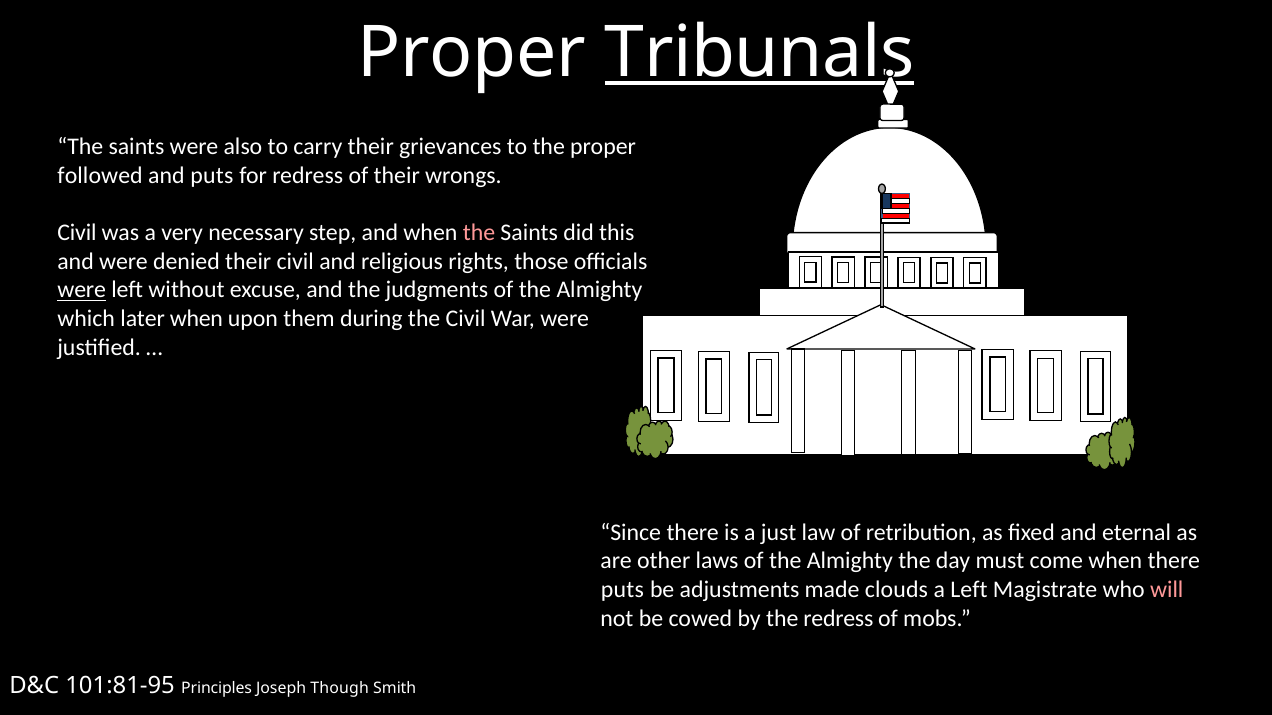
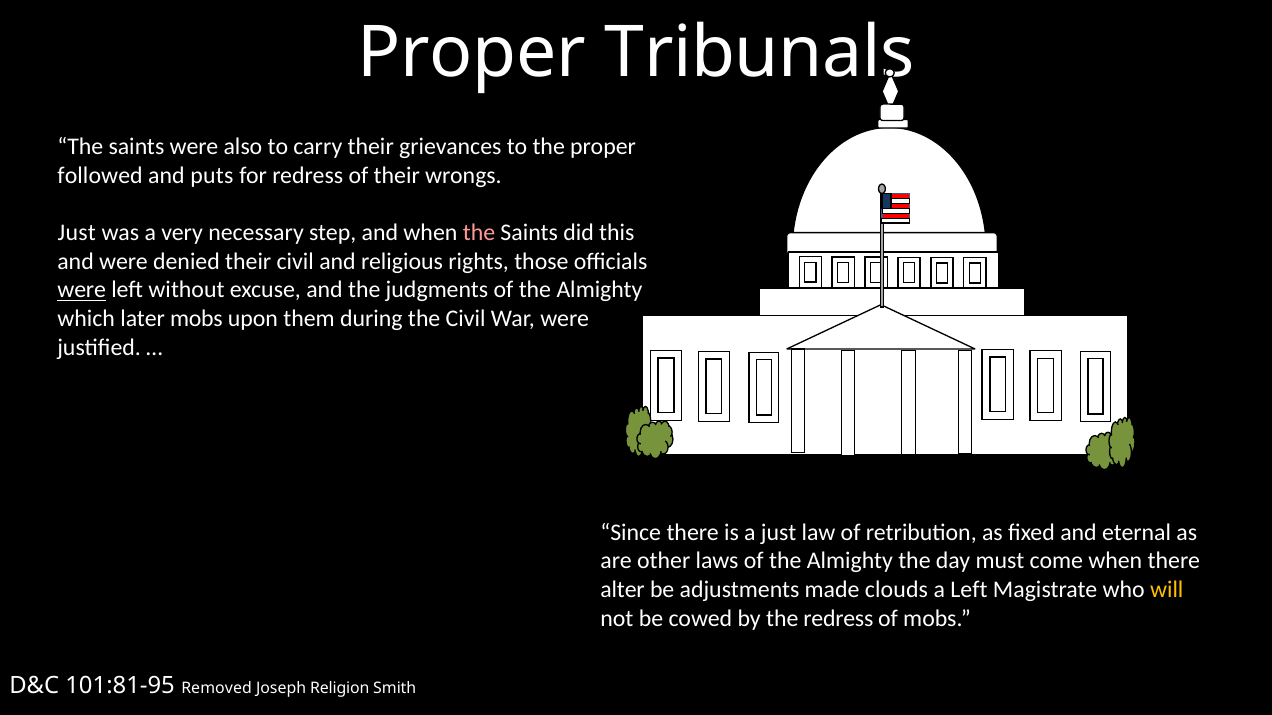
Tribunals underline: present -> none (760, 53)
Civil: Civil -> Just (77, 233)
later when: when -> mobs (196, 319)
puts: puts -> alter (623, 590)
will colour: pink -> yellow (1167, 590)
Principles: Principles -> Removed (217, 689)
Though: Though -> Religion (340, 689)
